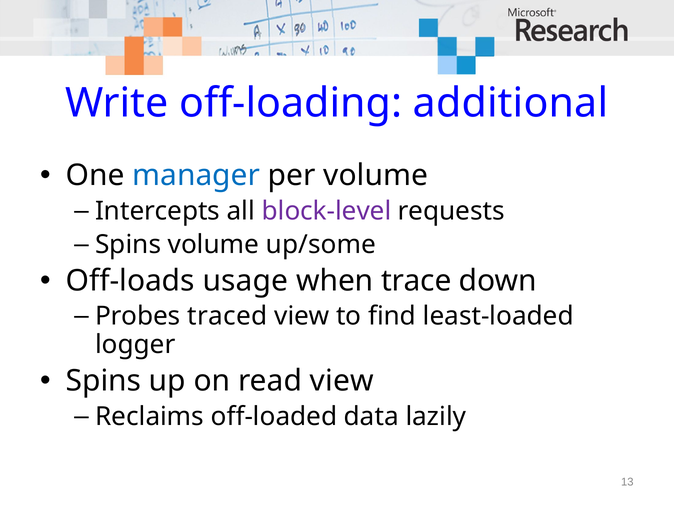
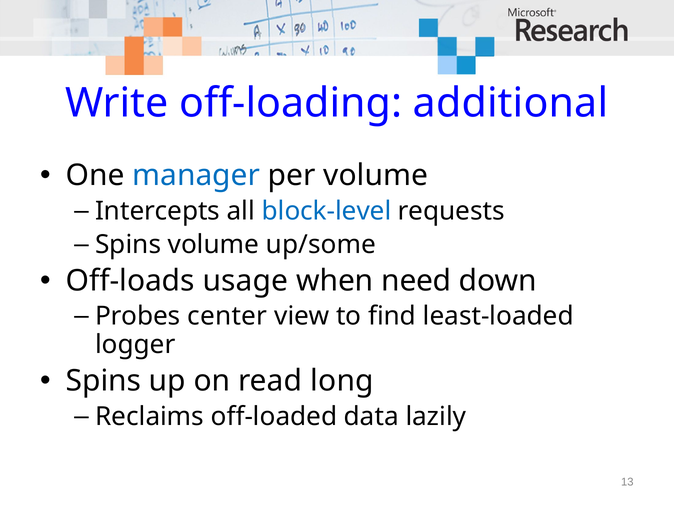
block-level colour: purple -> blue (327, 211)
trace: trace -> need (416, 281)
traced: traced -> center (227, 317)
read view: view -> long (342, 381)
